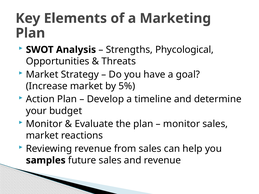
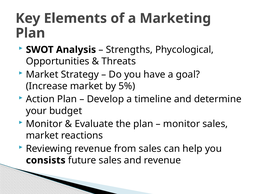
samples: samples -> consists (46, 160)
